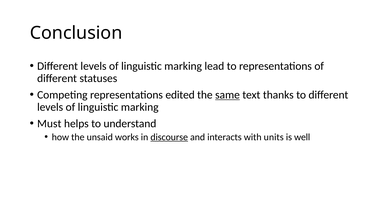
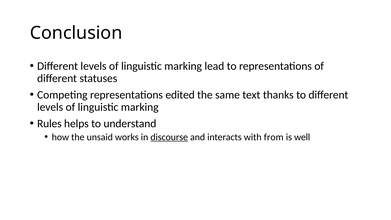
same underline: present -> none (228, 95)
Must: Must -> Rules (49, 124)
units: units -> from (274, 137)
